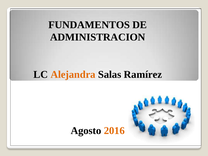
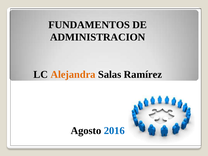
2016 colour: orange -> blue (114, 131)
